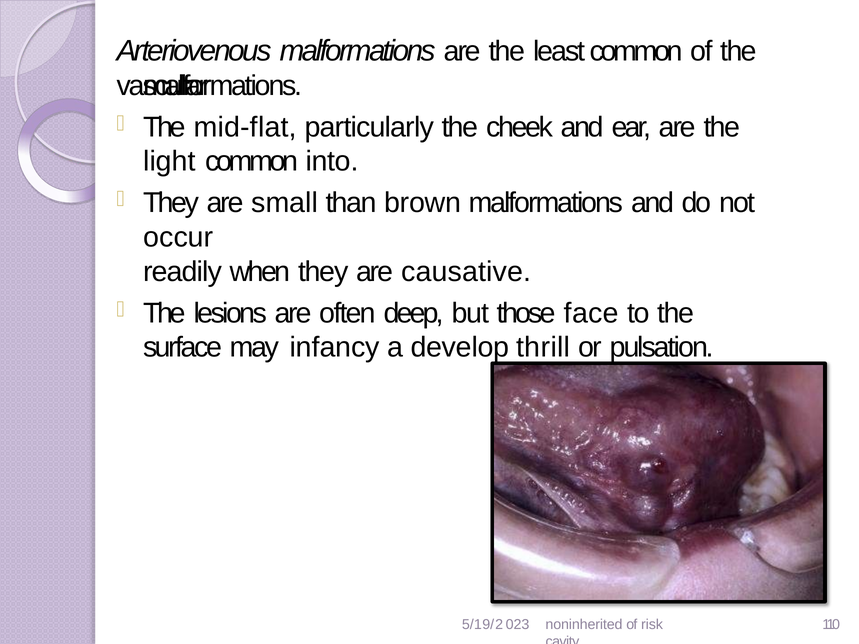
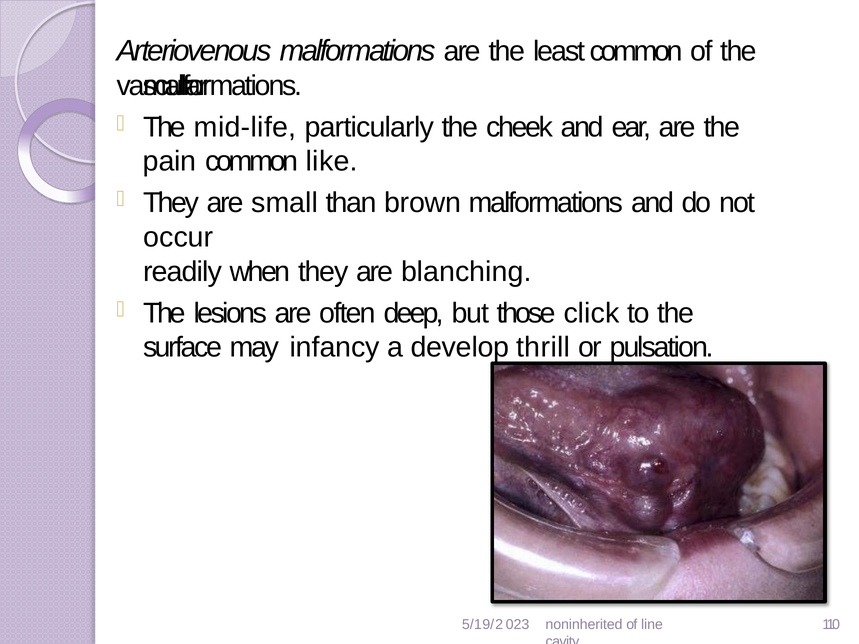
mid-flat: mid-flat -> mid-life (245, 127)
light: light -> pain (170, 162)
into: into -> like (332, 162)
causative: causative -> blanching (466, 272)
face: face -> click (591, 313)
risk: risk -> line (652, 625)
